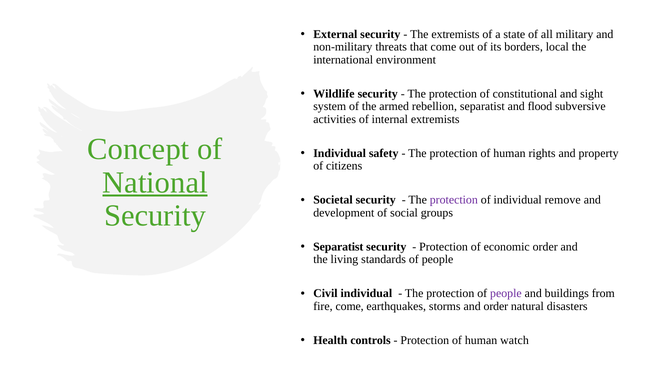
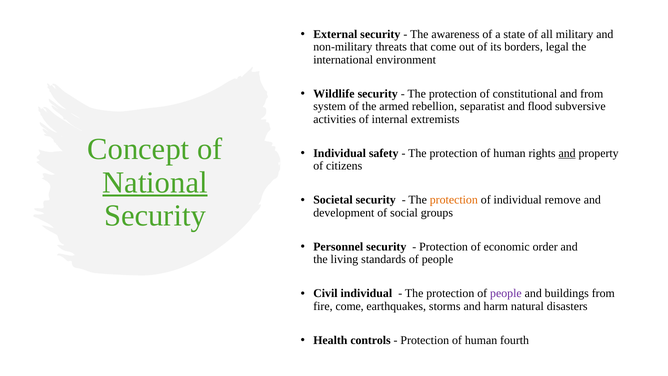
The extremists: extremists -> awareness (456, 34)
local: local -> legal (557, 47)
and sight: sight -> from (592, 94)
and underline: none -> present (567, 153)
protection colour: purple -> orange (454, 200)
Separatist: Separatist -> Personnel (338, 247)
and order: order -> harm (496, 306)
watch: watch -> fourth (515, 340)
